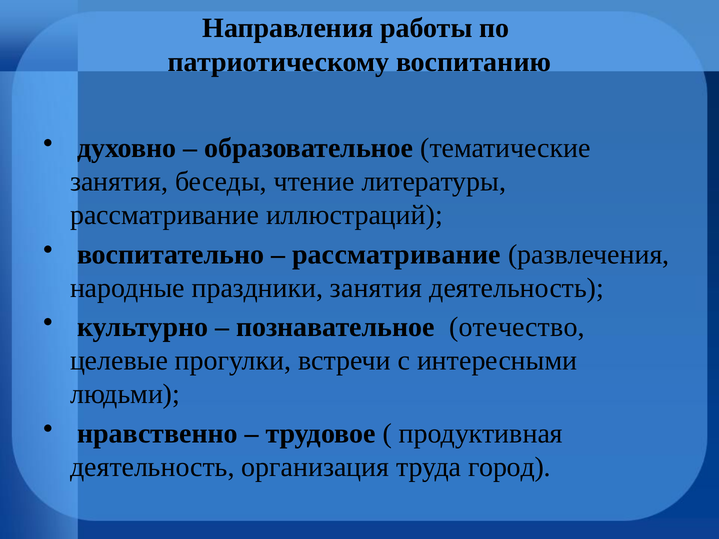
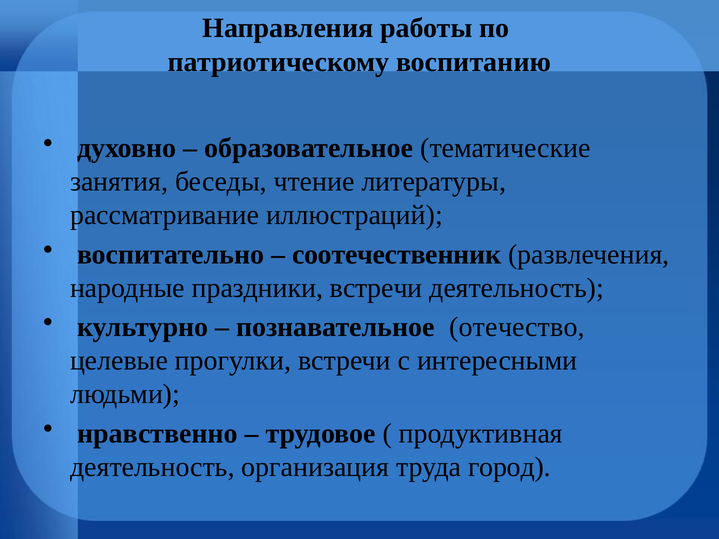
рассматривание: рассматривание -> соотечественник (397, 254)
праздники занятия: занятия -> встречи (376, 288)
